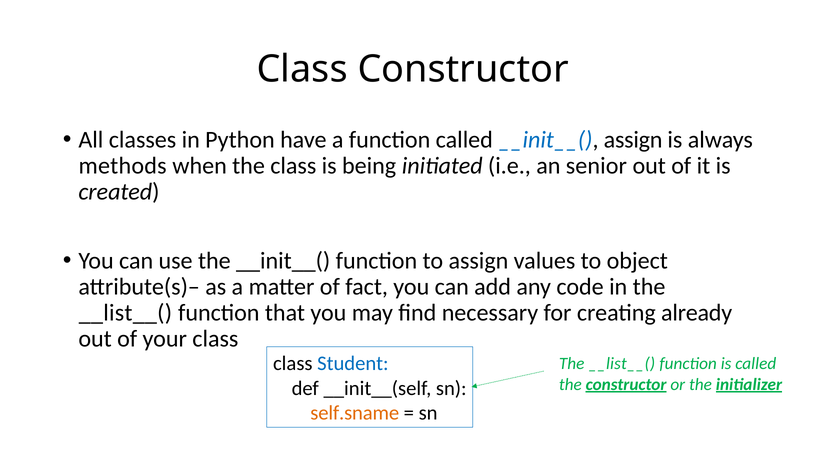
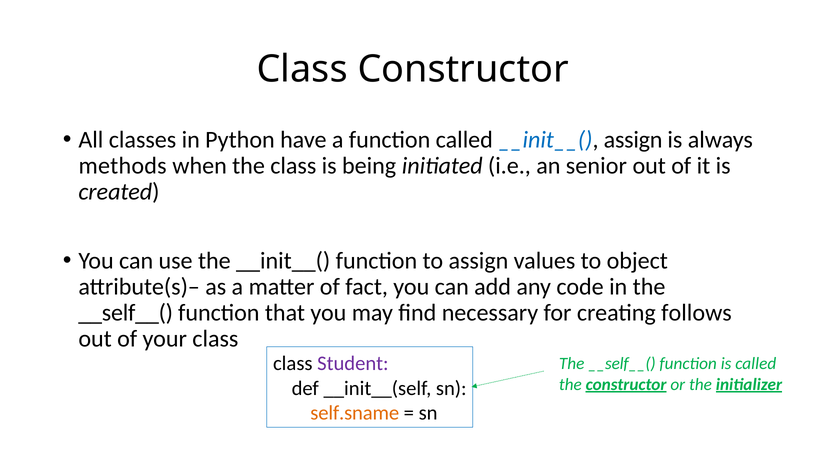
__list__(: __list__( -> __self__( (126, 313)
already: already -> follows (697, 313)
Student colour: blue -> purple (353, 363)
__list__(: __list__( -> __self__( (622, 363)
